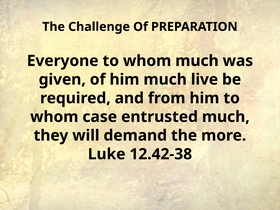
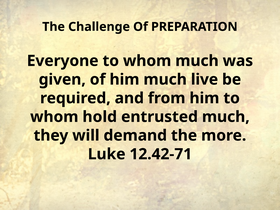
case: case -> hold (100, 117)
12.42-38: 12.42-38 -> 12.42-71 (161, 154)
